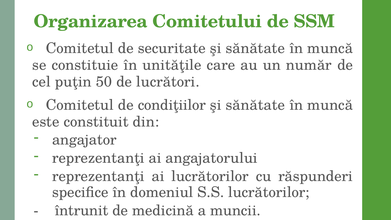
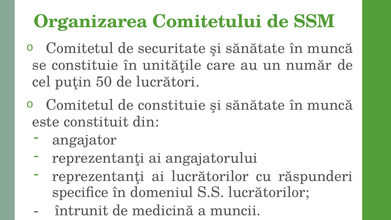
de condiţiilor: condiţiilor -> constituie (172, 105)
